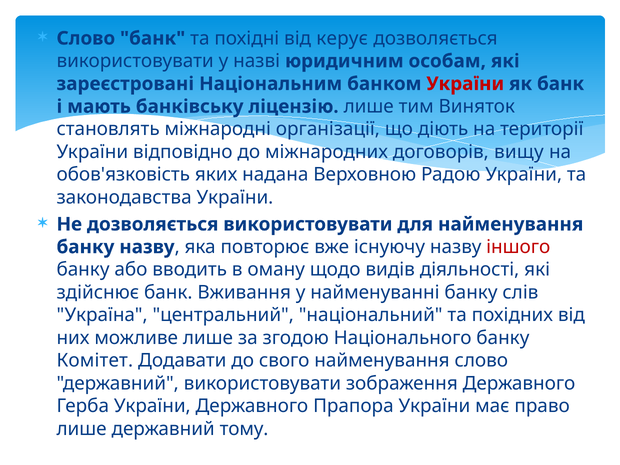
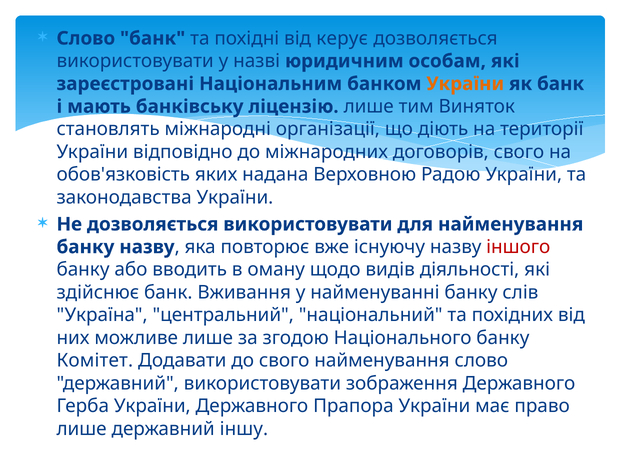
України colour: red -> orange (465, 84)
договорів вищу: вищу -> свого (519, 152)
тому: тому -> іншу (244, 429)
